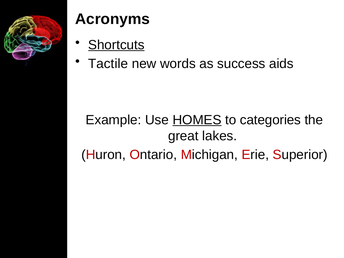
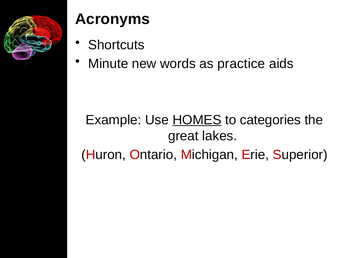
Shortcuts underline: present -> none (116, 45)
Tactile: Tactile -> Minute (108, 64)
success: success -> practice (241, 64)
